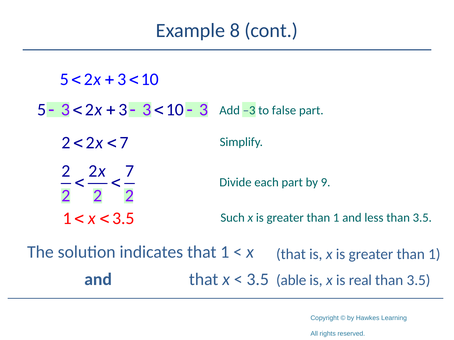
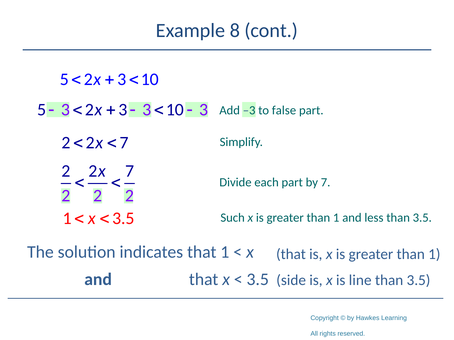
by 9: 9 -> 7 (326, 183)
able: able -> side (291, 281)
real: real -> line (360, 281)
